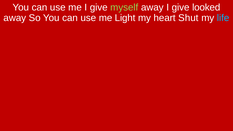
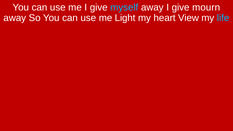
myself colour: light green -> light blue (124, 7)
looked: looked -> mourn (206, 7)
Shut: Shut -> View (188, 18)
